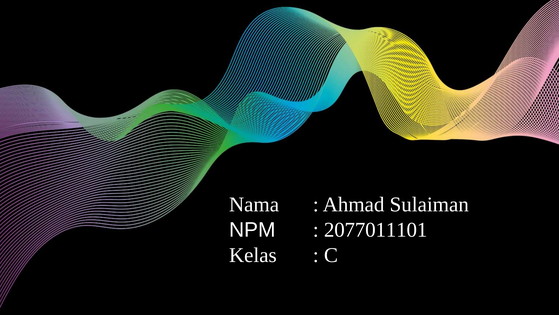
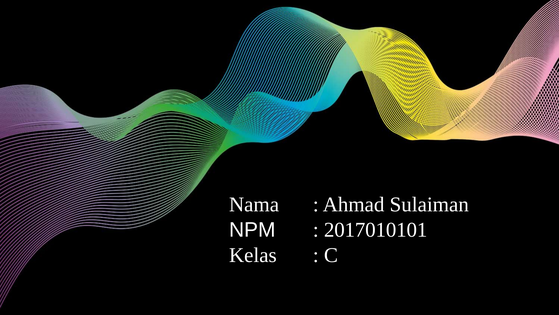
2077011101: 2077011101 -> 2017010101 (376, 229)
